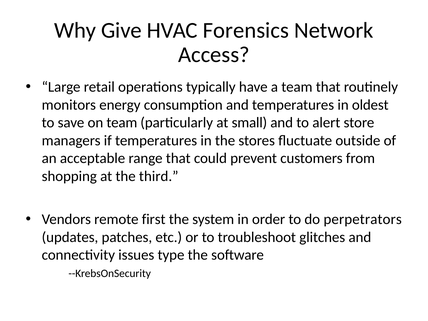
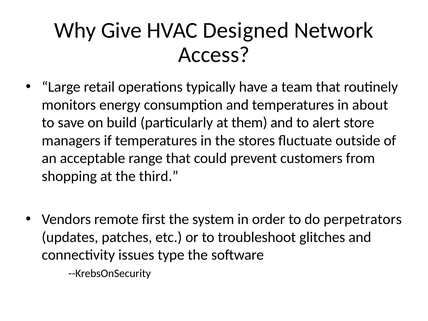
Forensics: Forensics -> Designed (246, 30)
oldest: oldest -> about (370, 105)
on team: team -> build (122, 123)
small: small -> them (249, 123)
